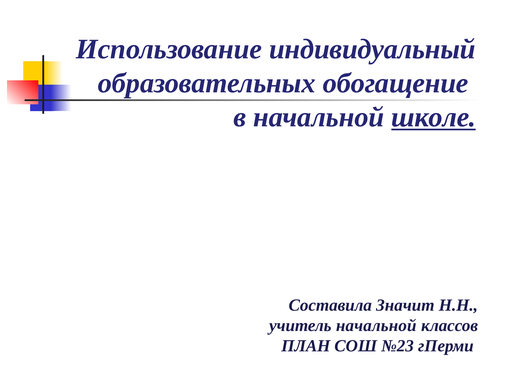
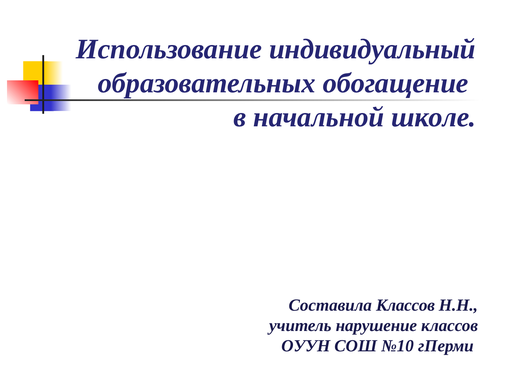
школе underline: present -> none (434, 117)
Составила Значит: Значит -> Классов (405, 305)
учитель начальной: начальной -> нарушение (376, 325)
ПЛАН: ПЛАН -> ОУУН (306, 346)
№23: №23 -> №10 (398, 346)
